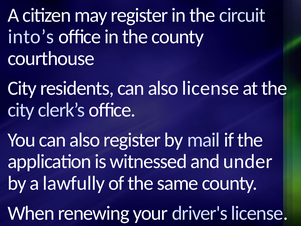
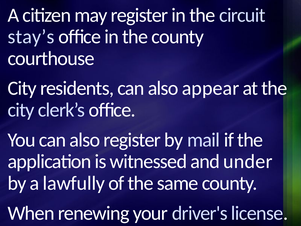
into’s: into’s -> stay’s (31, 37)
also license: license -> appear (211, 88)
